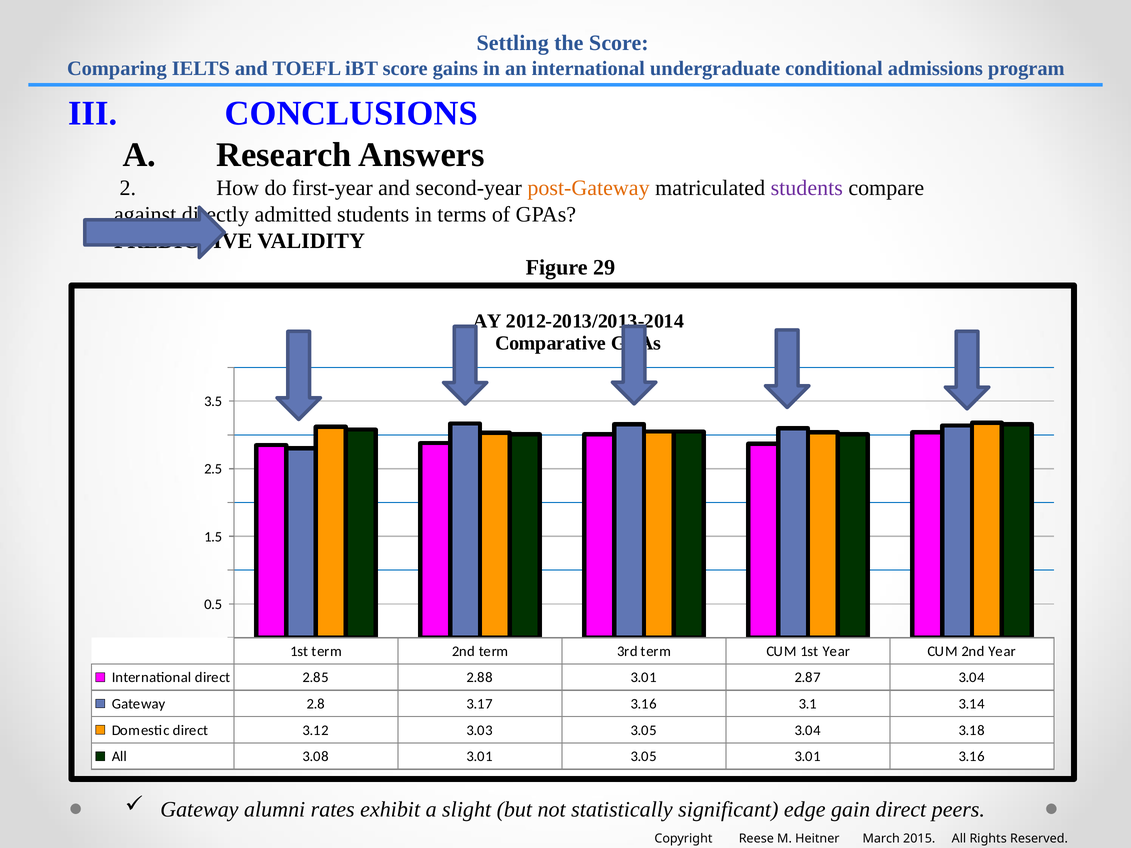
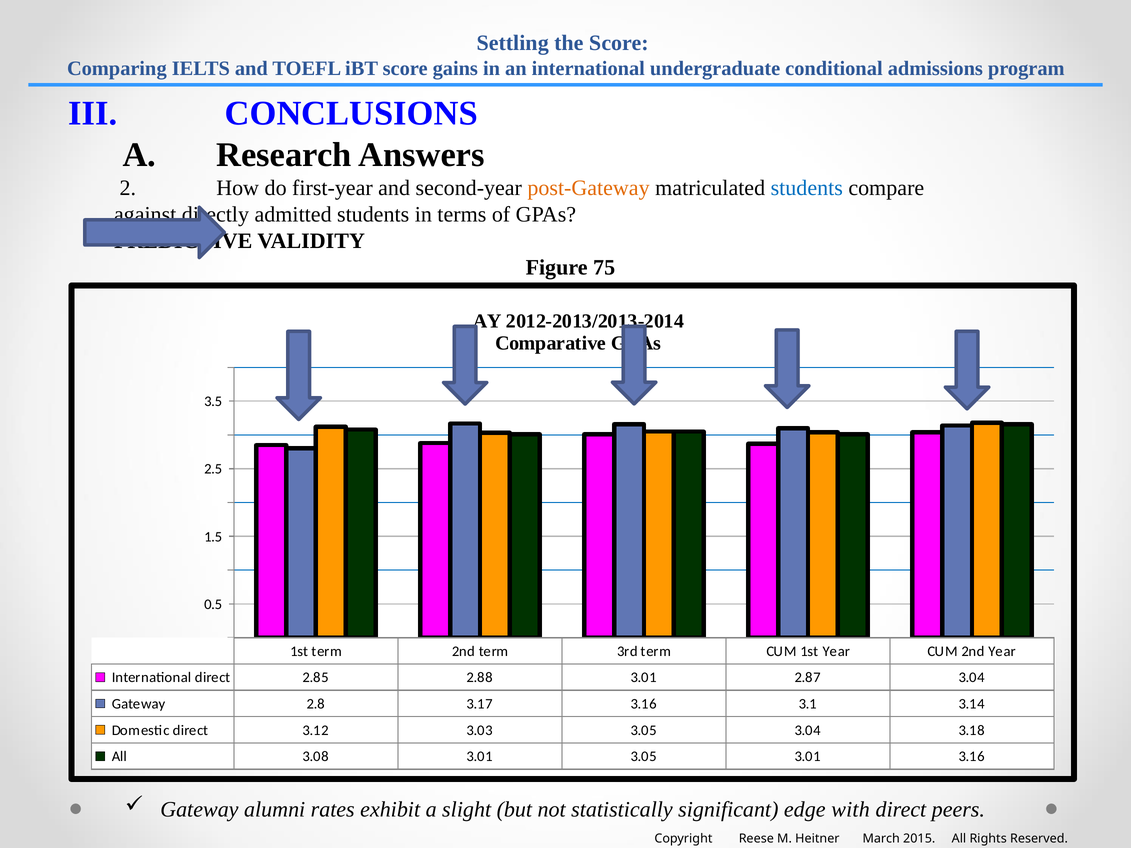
students colour: purple -> blue (807, 188)
29: 29 -> 75 (604, 267)
gain: gain -> with (851, 810)
